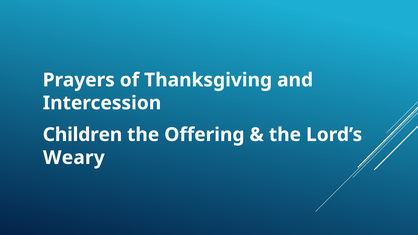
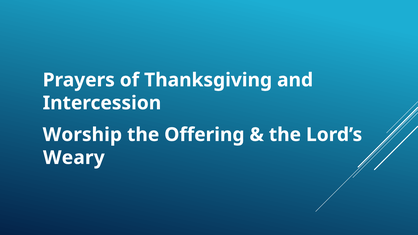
Children: Children -> Worship (82, 135)
